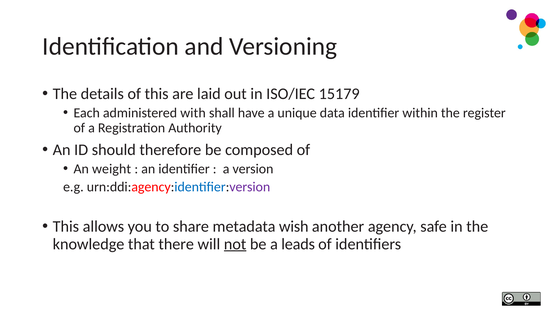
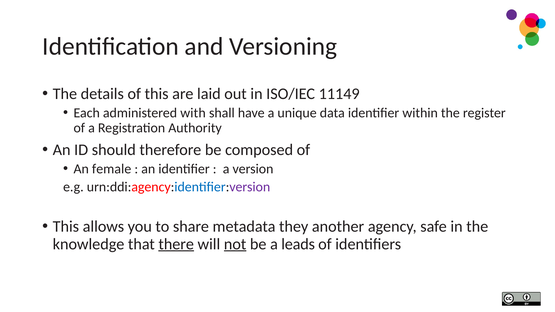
15179: 15179 -> 11149 (339, 94)
weight: weight -> female (112, 169)
wish: wish -> they (294, 227)
there underline: none -> present (176, 244)
